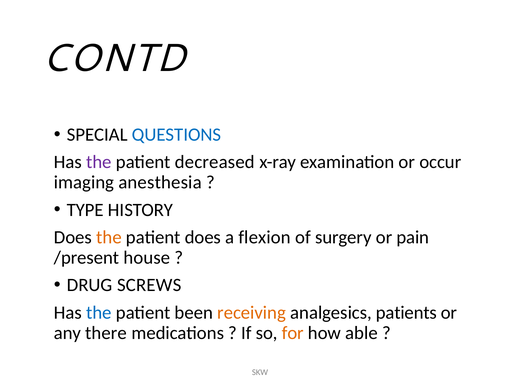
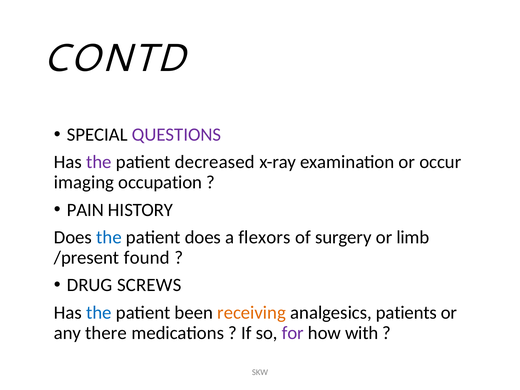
QUESTIONS colour: blue -> purple (177, 135)
anesthesia: anesthesia -> occupation (160, 182)
TYPE: TYPE -> PAIN (85, 210)
the colour: orange -> blue (109, 237)
flexion: flexion -> flexors (265, 237)
pain: pain -> limb (413, 237)
house: house -> found (147, 258)
for colour: orange -> purple (293, 333)
able: able -> with (362, 333)
